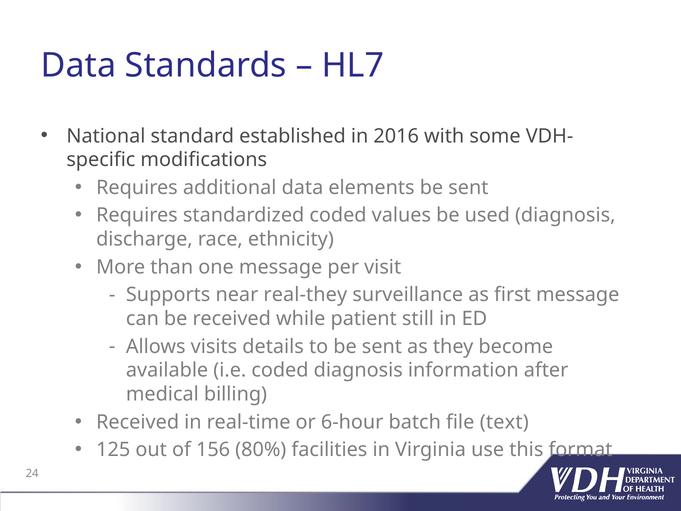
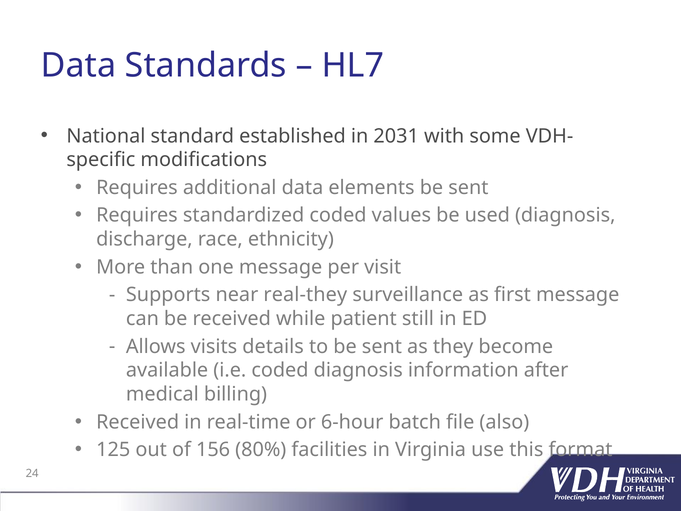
2016: 2016 -> 2031 (396, 136)
text: text -> also (504, 422)
